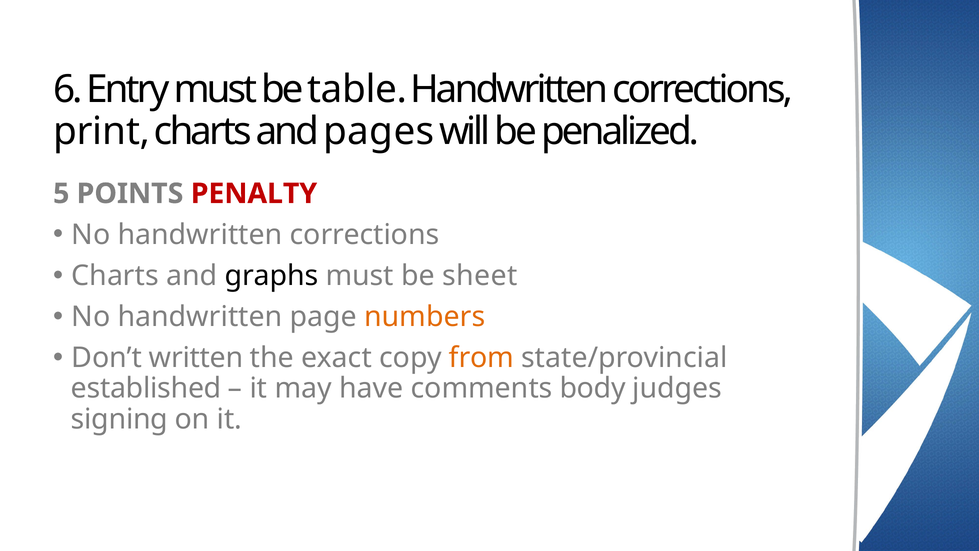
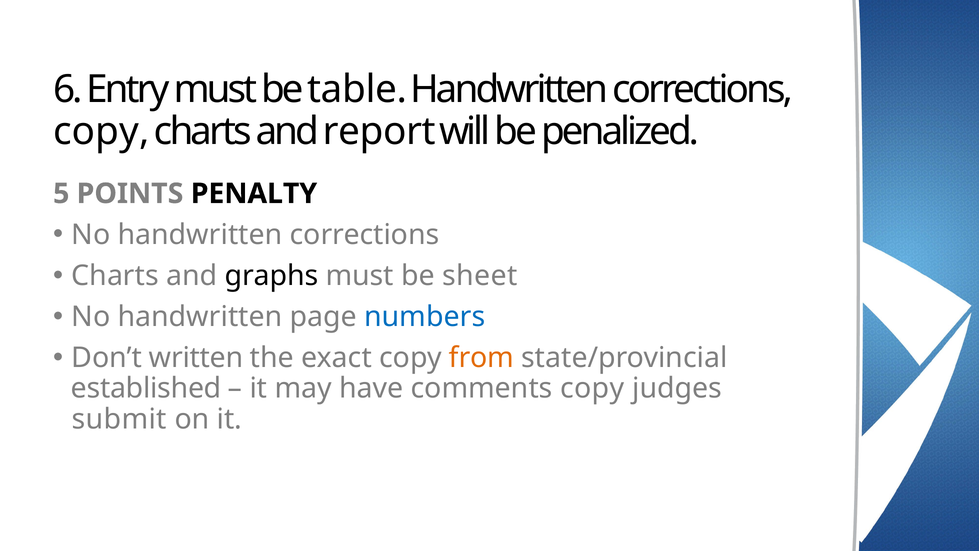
print: print -> copy (101, 131)
pages: pages -> report (379, 131)
PENALTY colour: red -> black (254, 194)
numbers colour: orange -> blue (425, 317)
comments body: body -> copy (592, 388)
signing: signing -> submit (119, 419)
